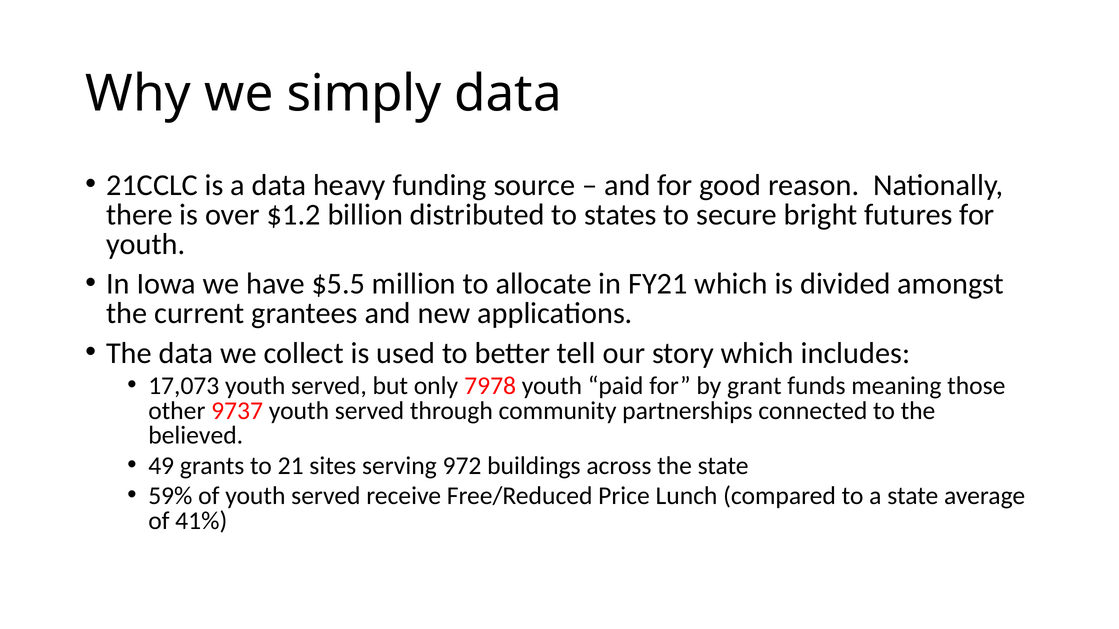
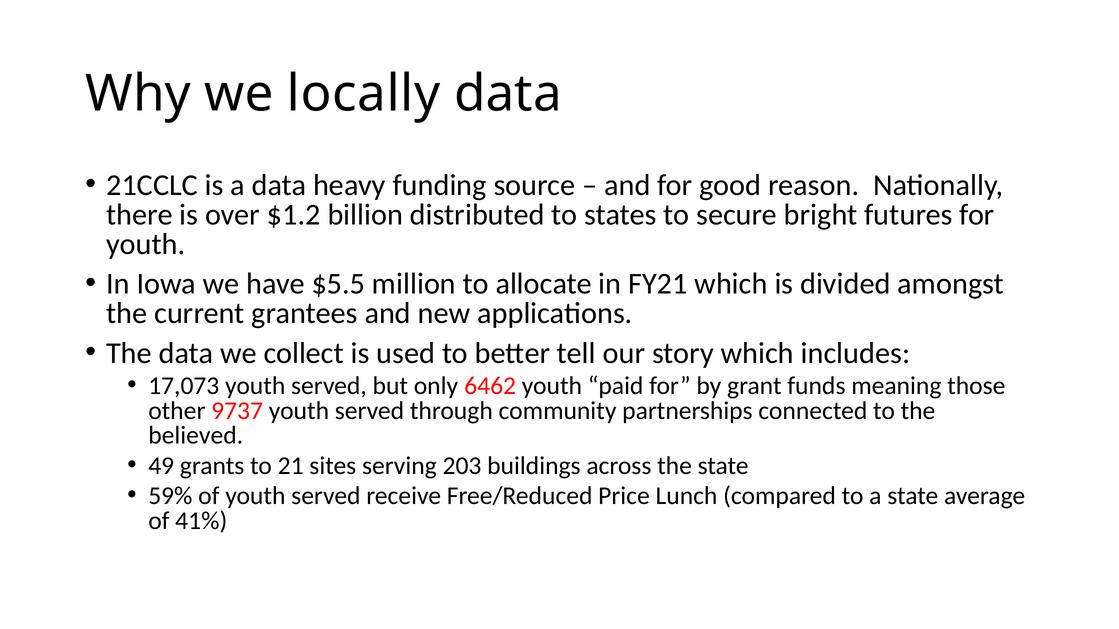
simply: simply -> locally (364, 94)
7978: 7978 -> 6462 (490, 386)
972: 972 -> 203 (462, 466)
